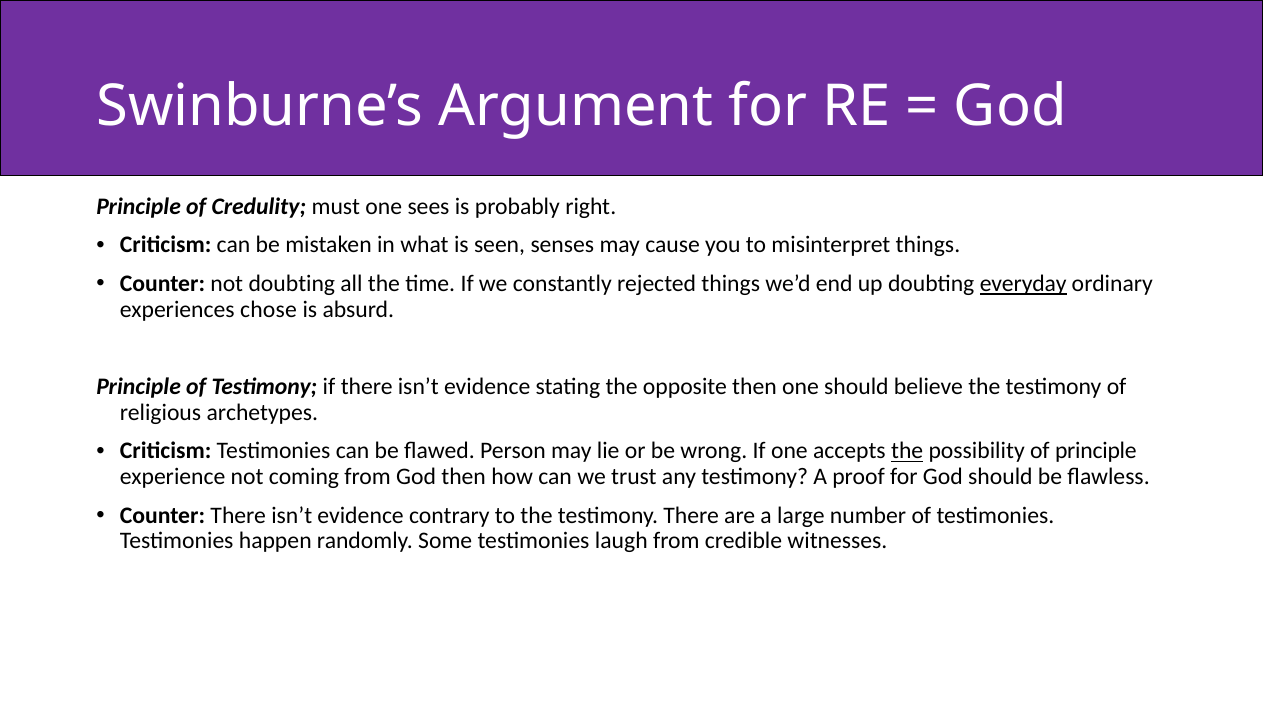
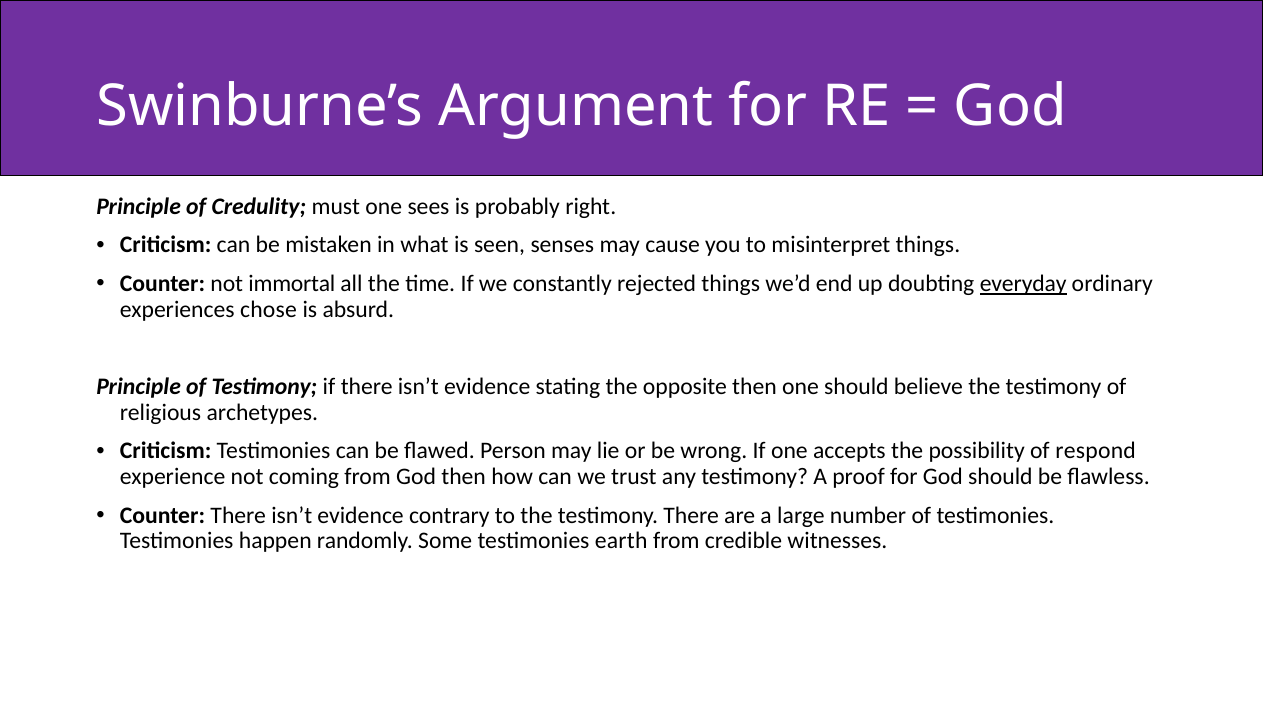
not doubting: doubting -> immortal (292, 284)
the underline: present -> none (907, 451)
of principle: principle -> respond (1096, 451)
laugh: laugh -> earth (621, 541)
